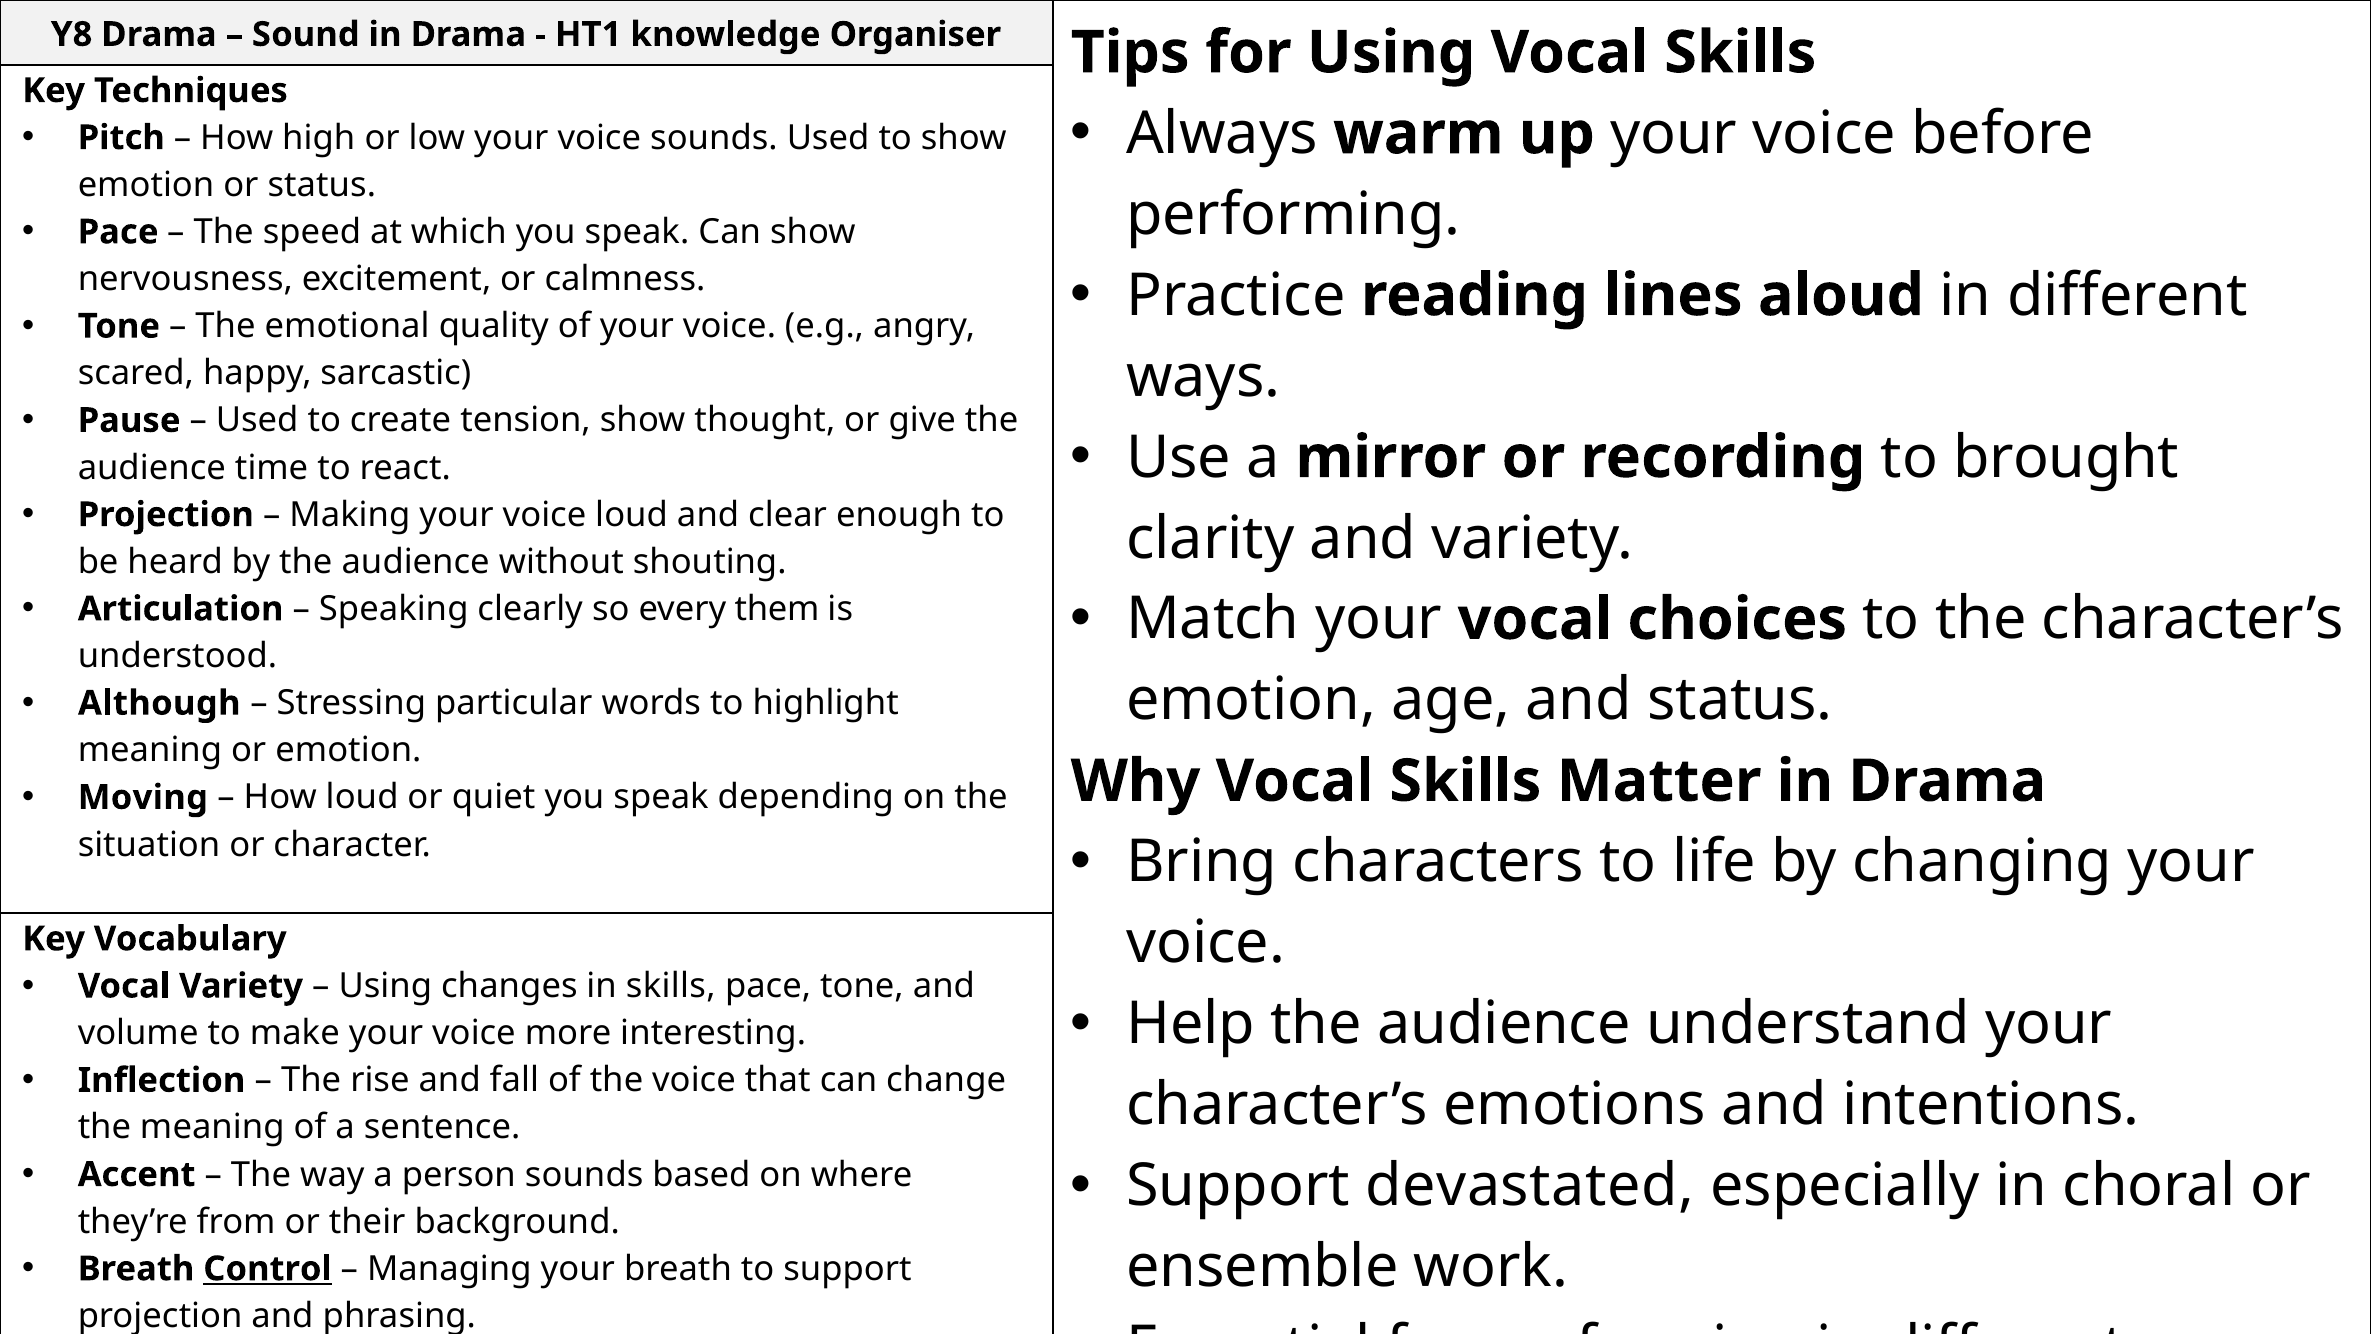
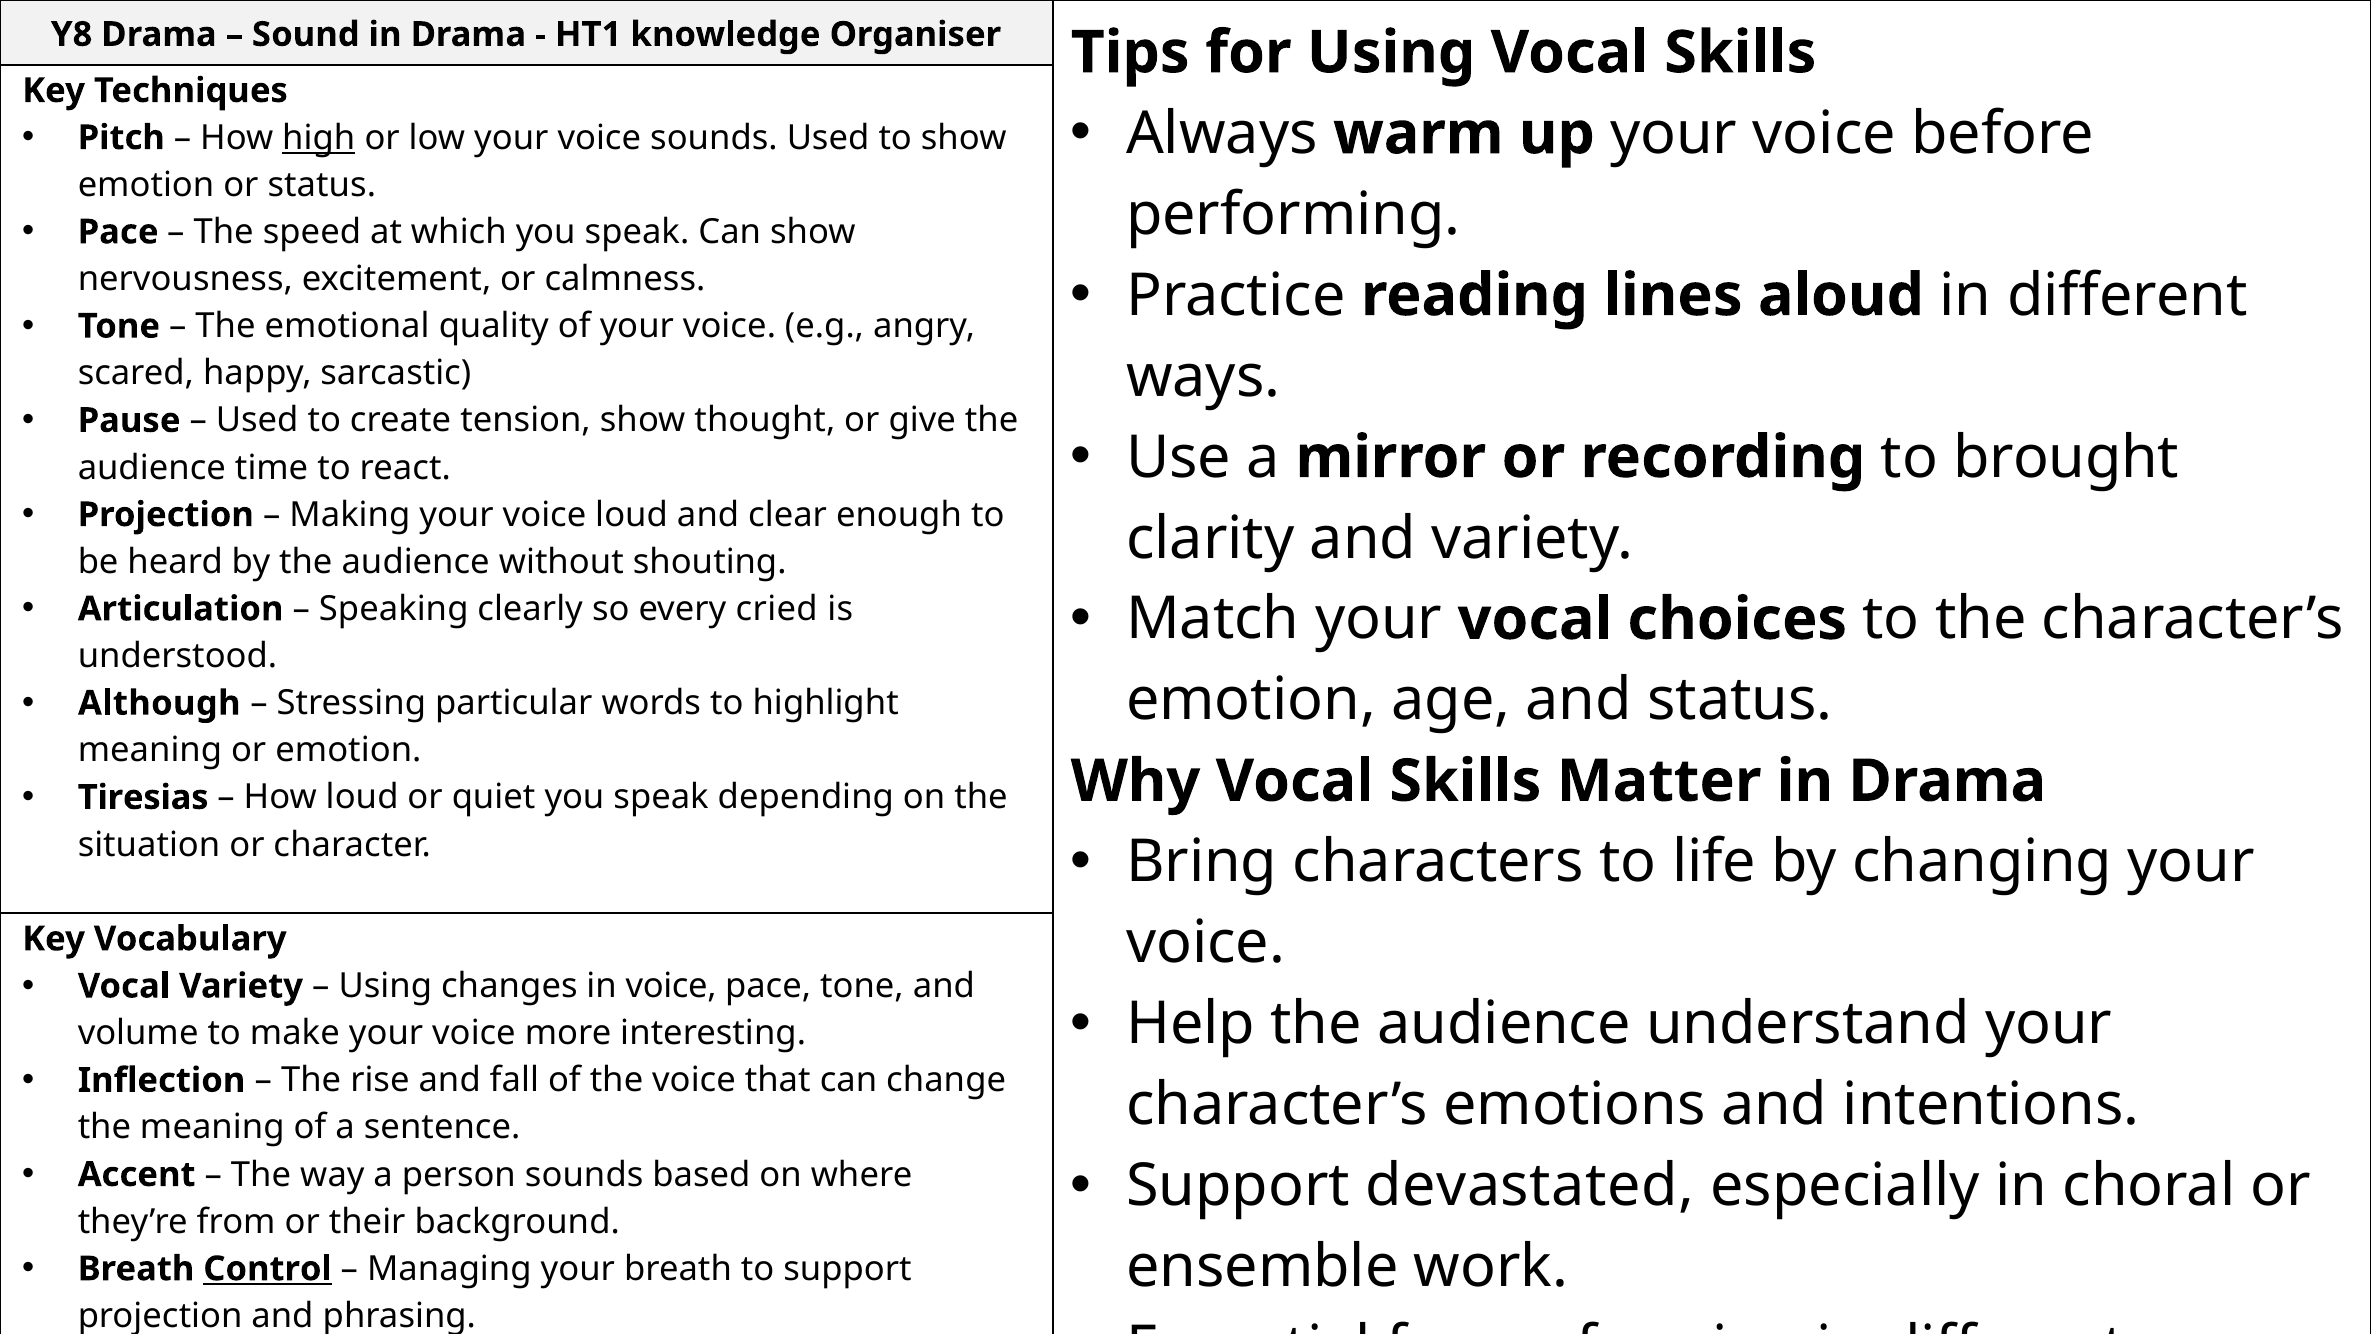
high underline: none -> present (319, 138)
them: them -> cried (777, 609)
Moving: Moving -> Tiresias (143, 797)
in skills: skills -> voice (671, 986)
